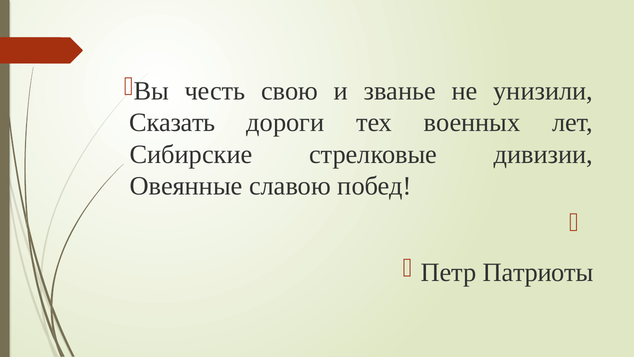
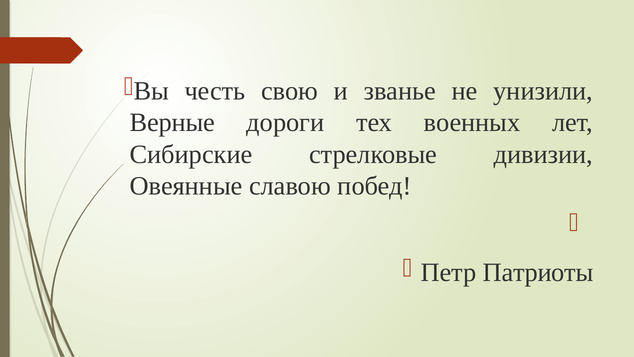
Сказать: Сказать -> Верные (172, 122)
